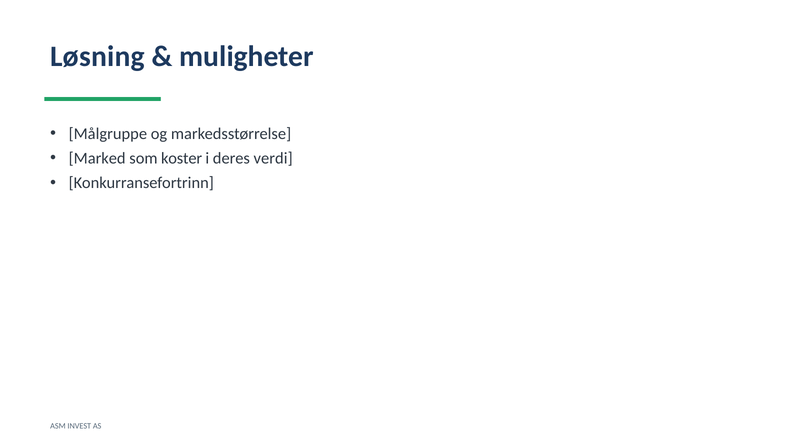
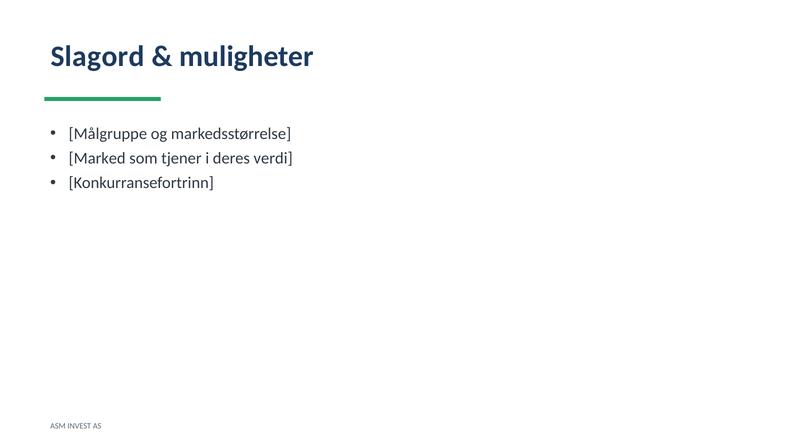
Løsning: Løsning -> Slagord (98, 56)
koster: koster -> tjener (181, 158)
